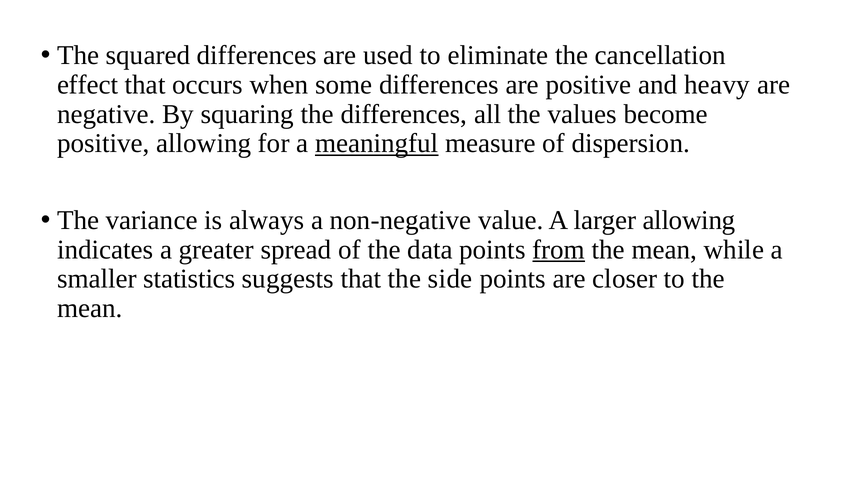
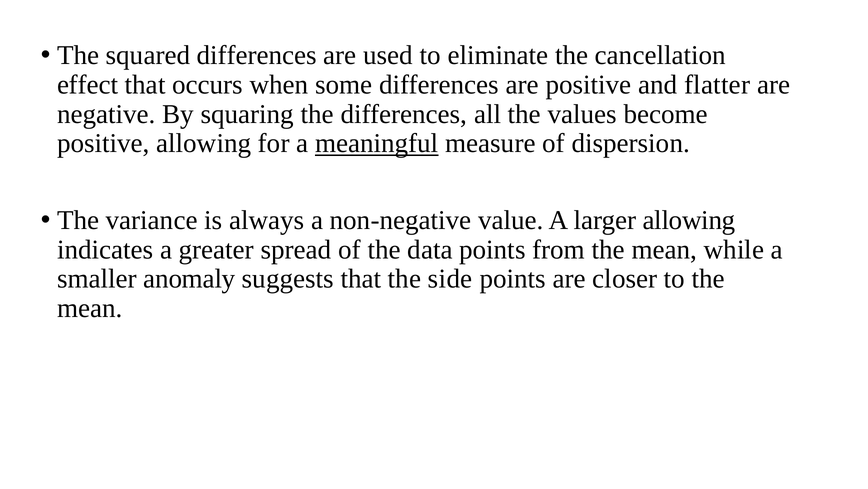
heavy: heavy -> flatter (717, 85)
from underline: present -> none (559, 249)
statistics: statistics -> anomaly (189, 279)
